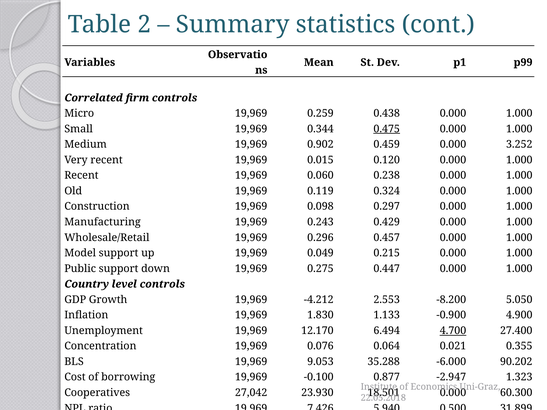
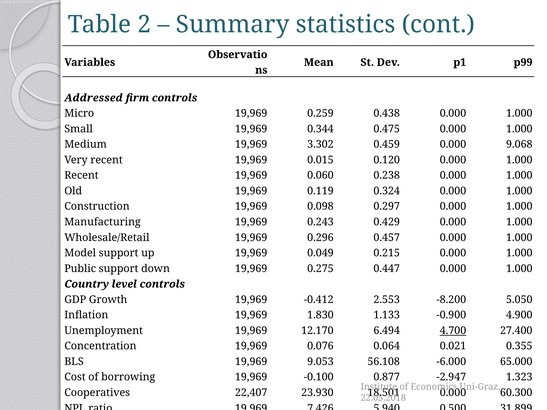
Correlated: Correlated -> Addressed (94, 98)
0.475 underline: present -> none (387, 129)
0.902: 0.902 -> 3.302 (320, 145)
3.252: 3.252 -> 9.068 (519, 145)
-4.212: -4.212 -> -0.412 (319, 300)
35.288: 35.288 -> 56.108 (384, 362)
90.202: 90.202 -> 65.000 (516, 362)
27,042: 27,042 -> 22,407 (251, 393)
